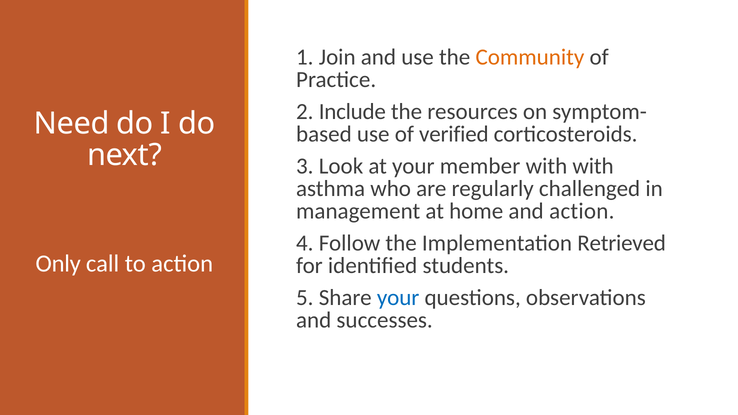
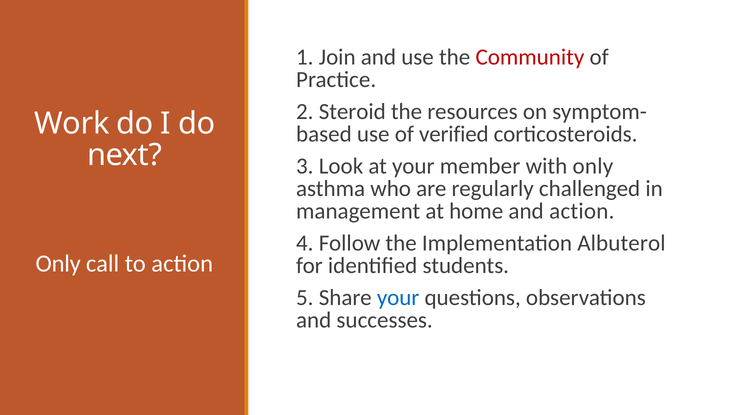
Community colour: orange -> red (530, 57)
Include: Include -> Steroid (352, 112)
Need: Need -> Work (72, 124)
with with: with -> only (593, 166)
Retrieved: Retrieved -> Albuterol (621, 243)
